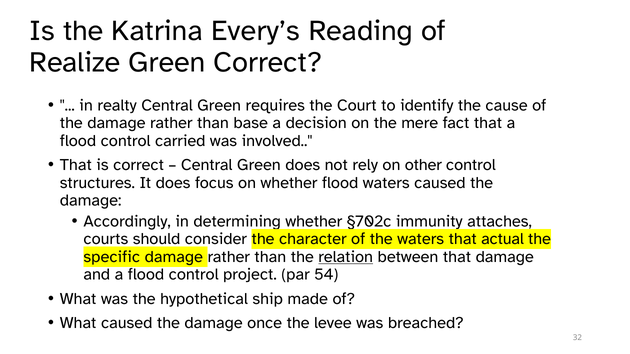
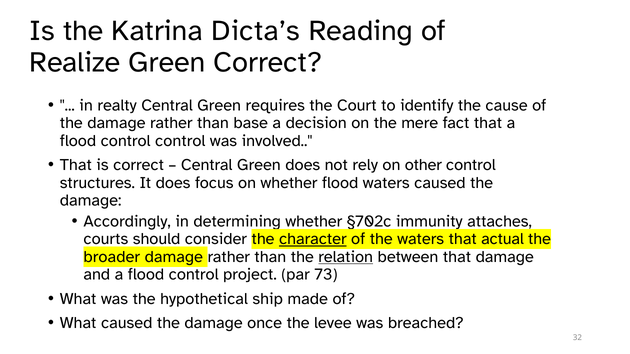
Every’s: Every’s -> Dicta’s (256, 31)
control carried: carried -> control (180, 141)
character underline: none -> present (313, 239)
specific: specific -> broader (112, 257)
54: 54 -> 73 (326, 275)
